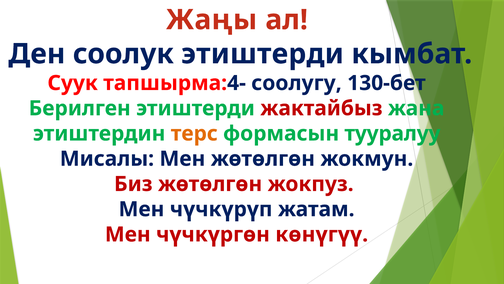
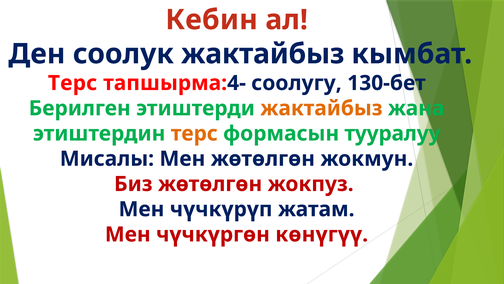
Жаңы: Жаңы -> Кебин (212, 20)
соолук этиштерди: этиштерди -> жактайбыз (263, 54)
Суук: Суук -> Терс (73, 83)
жактайбыз colour: red -> orange (321, 108)
